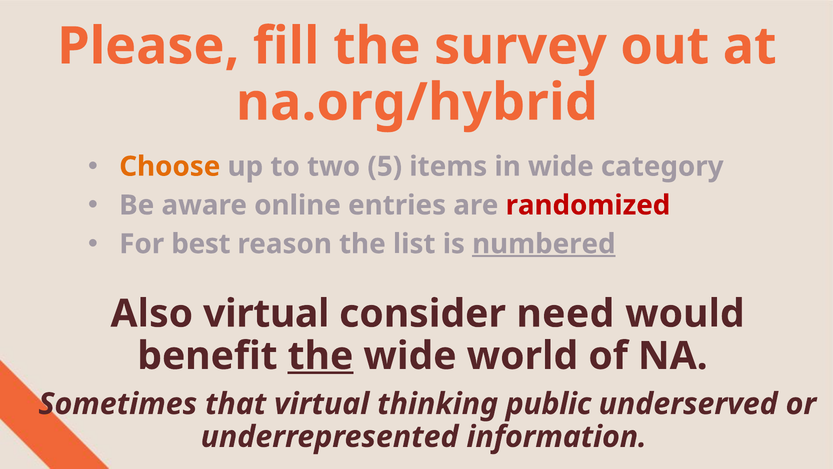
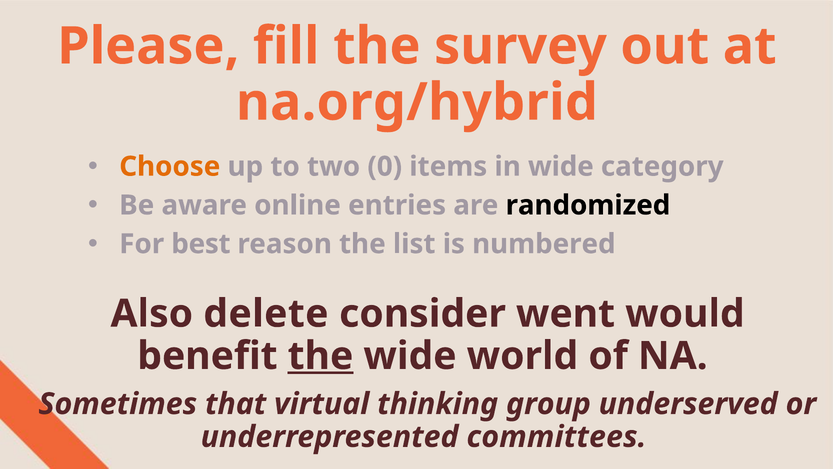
5: 5 -> 0 (385, 166)
randomized colour: red -> black (588, 205)
numbered underline: present -> none (544, 244)
Also virtual: virtual -> delete (266, 314)
need: need -> went (566, 314)
public: public -> group (548, 404)
information: information -> committees (556, 436)
